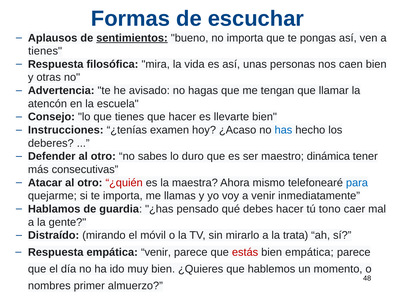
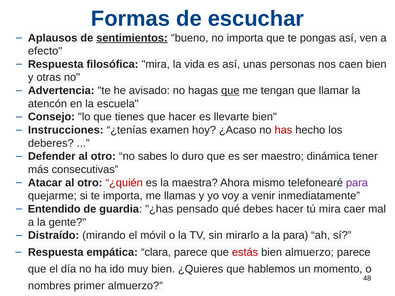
tienes: tienes -> efecto (45, 51)
que underline: none -> present (230, 91)
has colour: blue -> red (283, 130)
para colour: blue -> purple (357, 183)
Hablamos: Hablamos -> Entendido (54, 209)
tú tono: tono -> mira (330, 209)
la trata: trata -> para (296, 235)
empática venir: venir -> clara (156, 252)
bien empática: empática -> almuerzo (309, 252)
